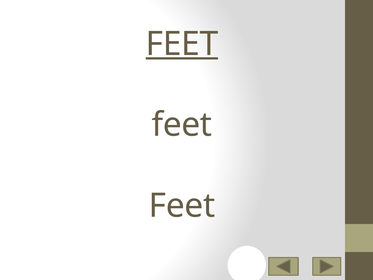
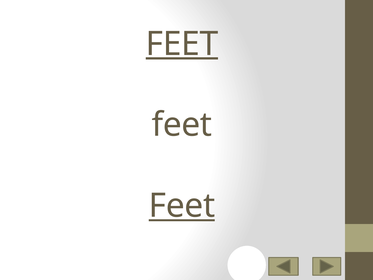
Feet underline: none -> present (182, 206)
